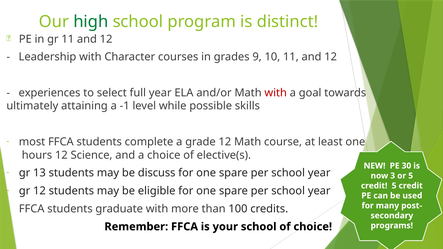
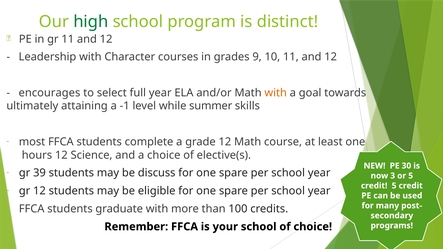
experiences: experiences -> encourages (49, 93)
with colour: red -> orange (276, 93)
possible: possible -> summer (211, 106)
13: 13 -> 39 (39, 173)
